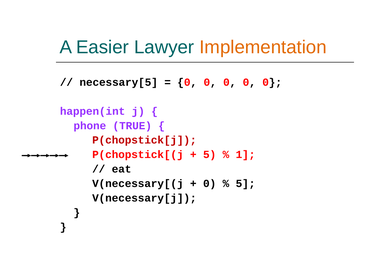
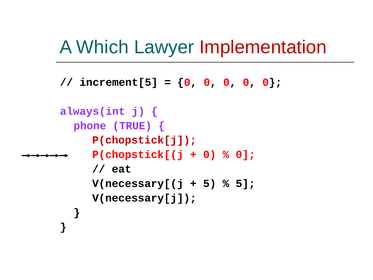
Easier: Easier -> Which (102, 47)
Implementation colour: orange -> red (263, 47)
necessary[5: necessary[5 -> increment[5 (119, 82)
happen(int: happen(int -> always(int (93, 111)
5: 5 -> 0 (210, 154)
1: 1 -> 0 (246, 154)
0: 0 -> 5 (210, 183)
